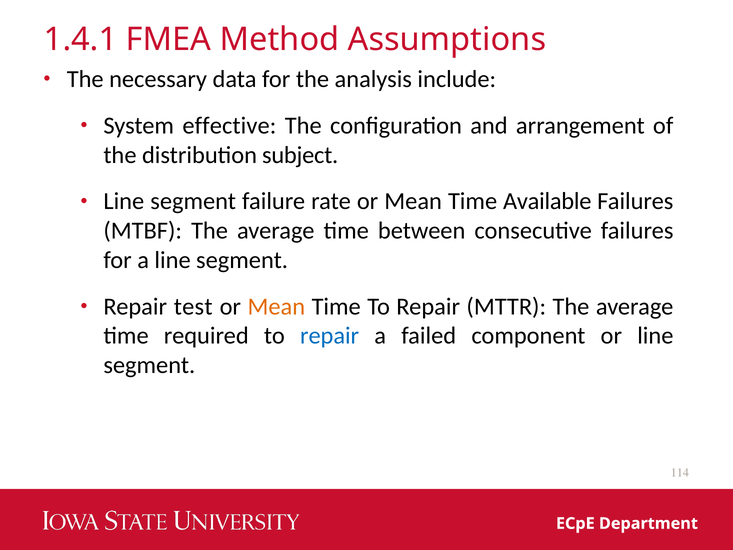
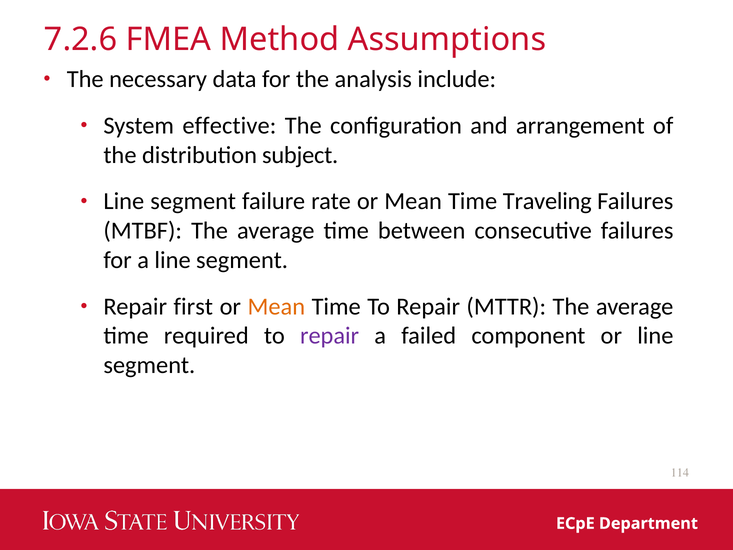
1.4.1: 1.4.1 -> 7.2.6 (81, 40)
Available: Available -> Traveling (547, 201)
test: test -> first (193, 306)
repair colour: blue -> purple (330, 336)
